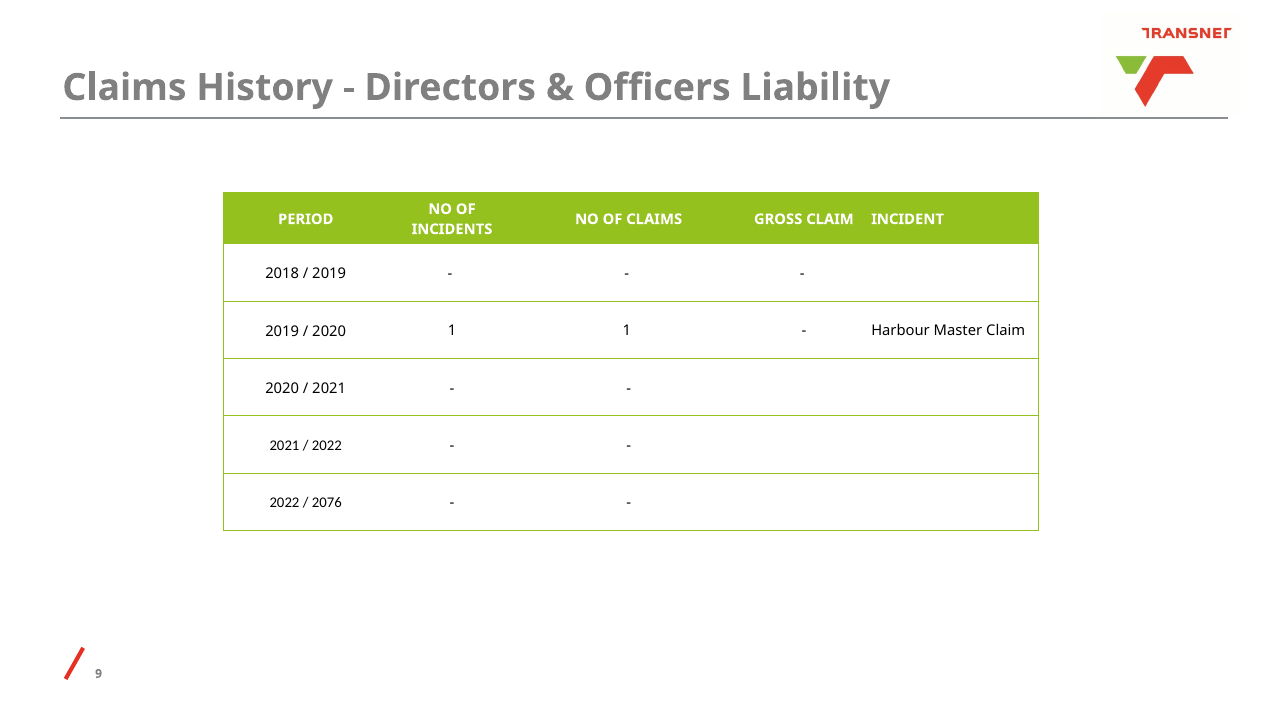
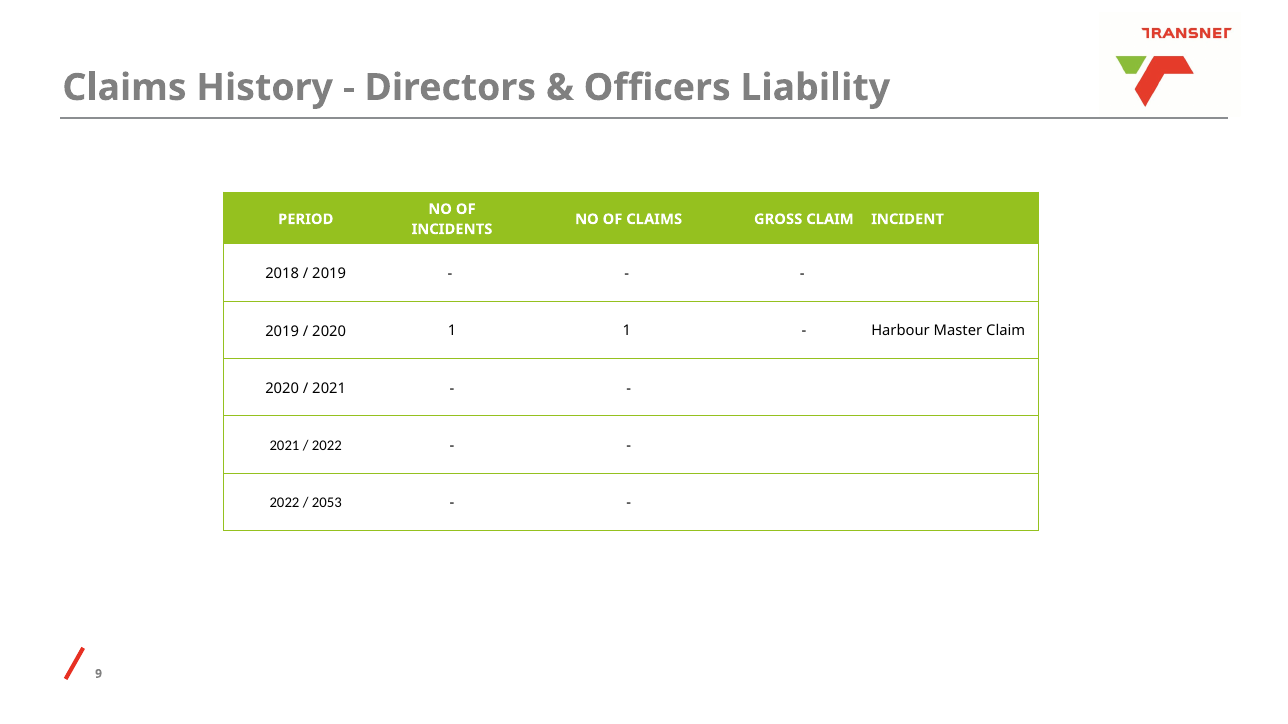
2076: 2076 -> 2053 (327, 503)
